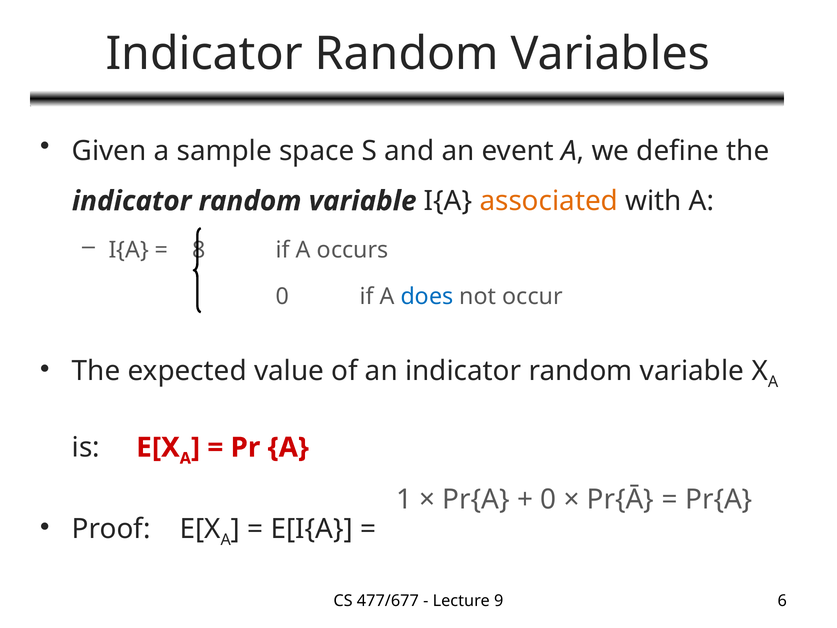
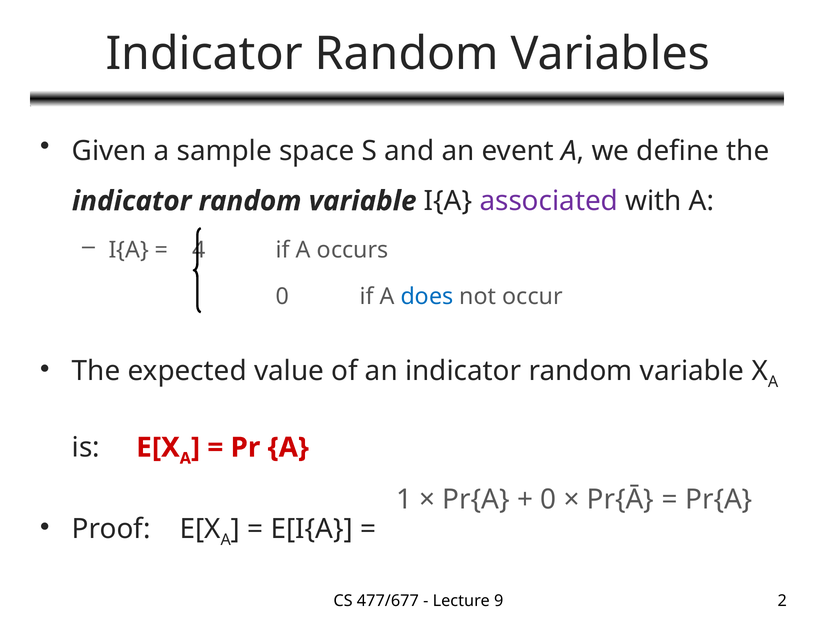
associated colour: orange -> purple (549, 201)
8: 8 -> 4 (199, 250)
6: 6 -> 2 (782, 601)
